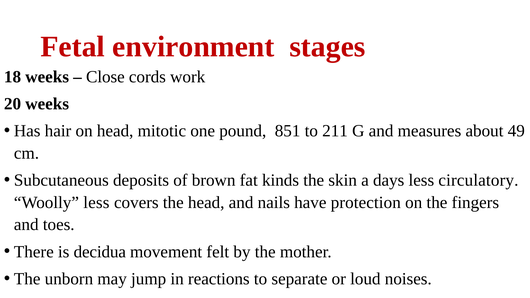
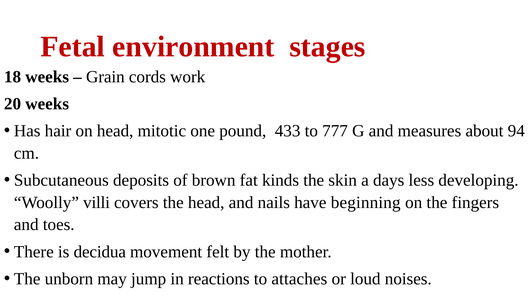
Close: Close -> Grain (105, 77)
851: 851 -> 433 (288, 131)
211: 211 -> 777 (335, 131)
49: 49 -> 94 (516, 131)
circulatory: circulatory -> developing (478, 180)
Woolly less: less -> villi (97, 203)
protection: protection -> beginning (366, 203)
separate: separate -> attaches (299, 279)
